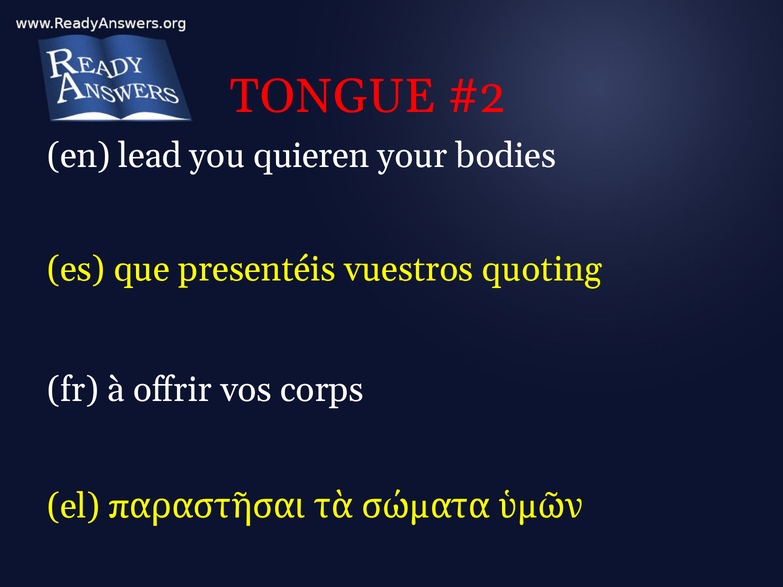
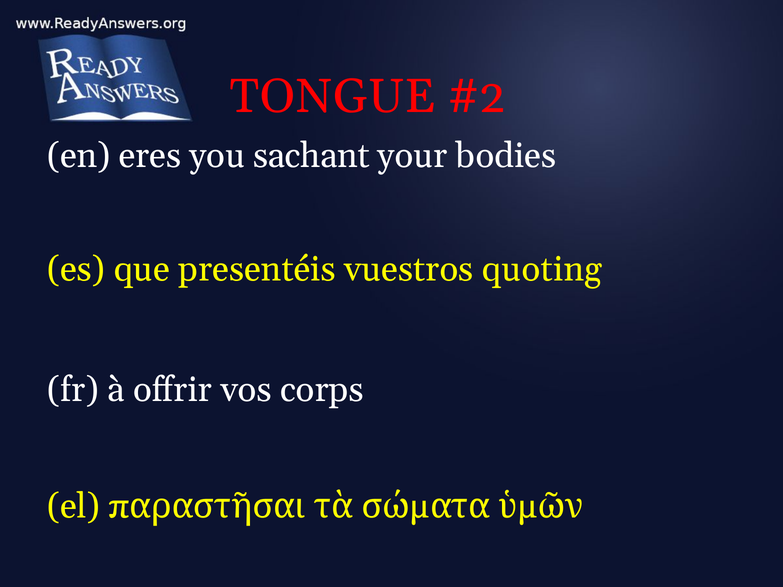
lead: lead -> eres (150, 156)
quieren: quieren -> sachant (311, 156)
